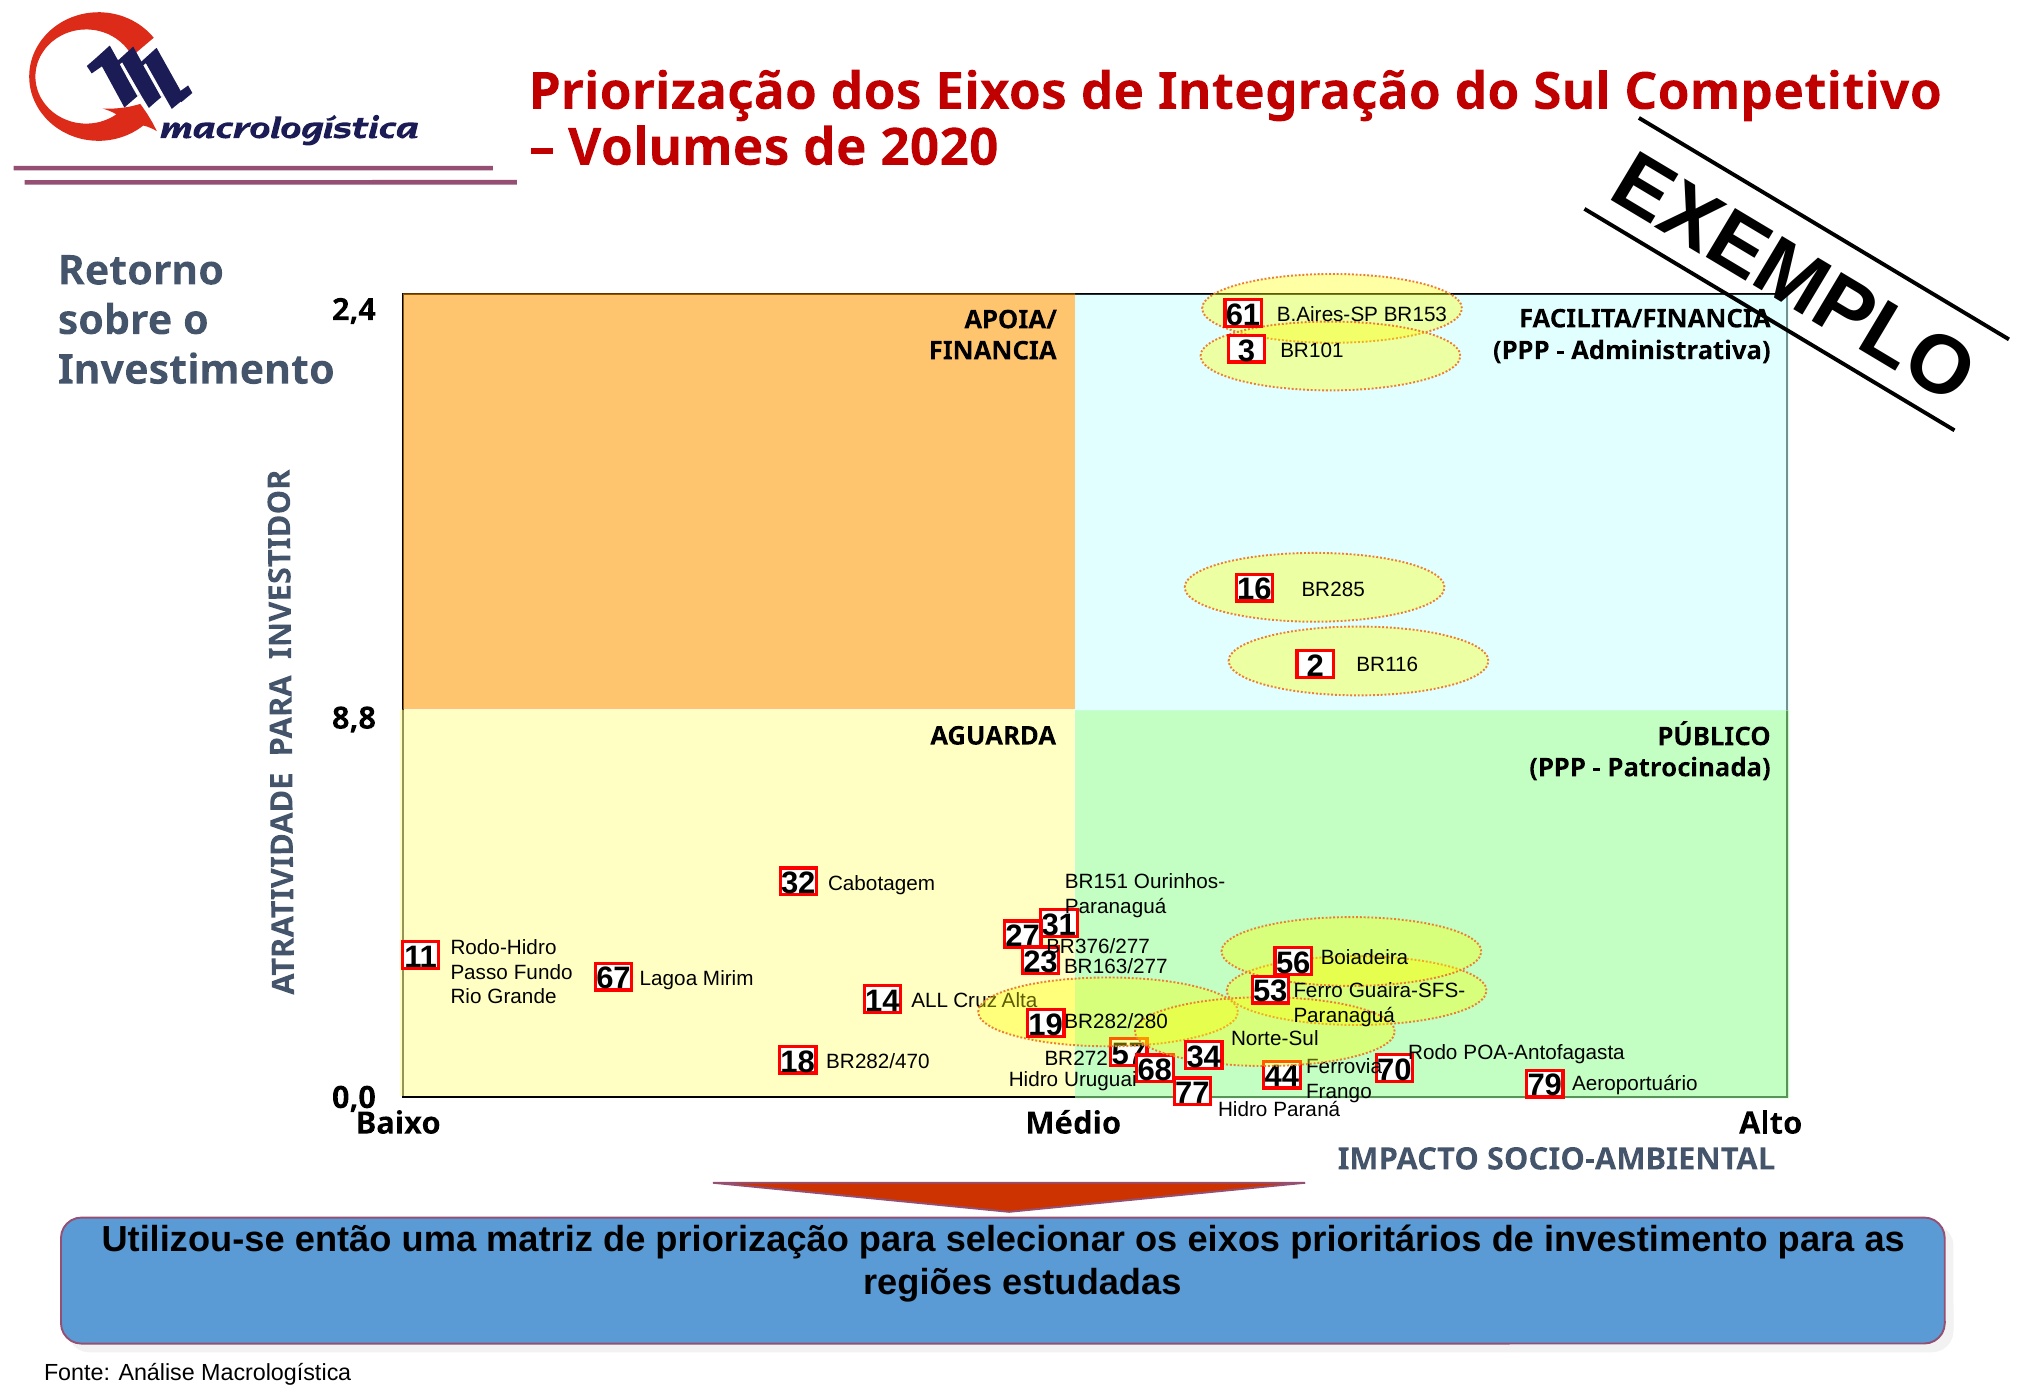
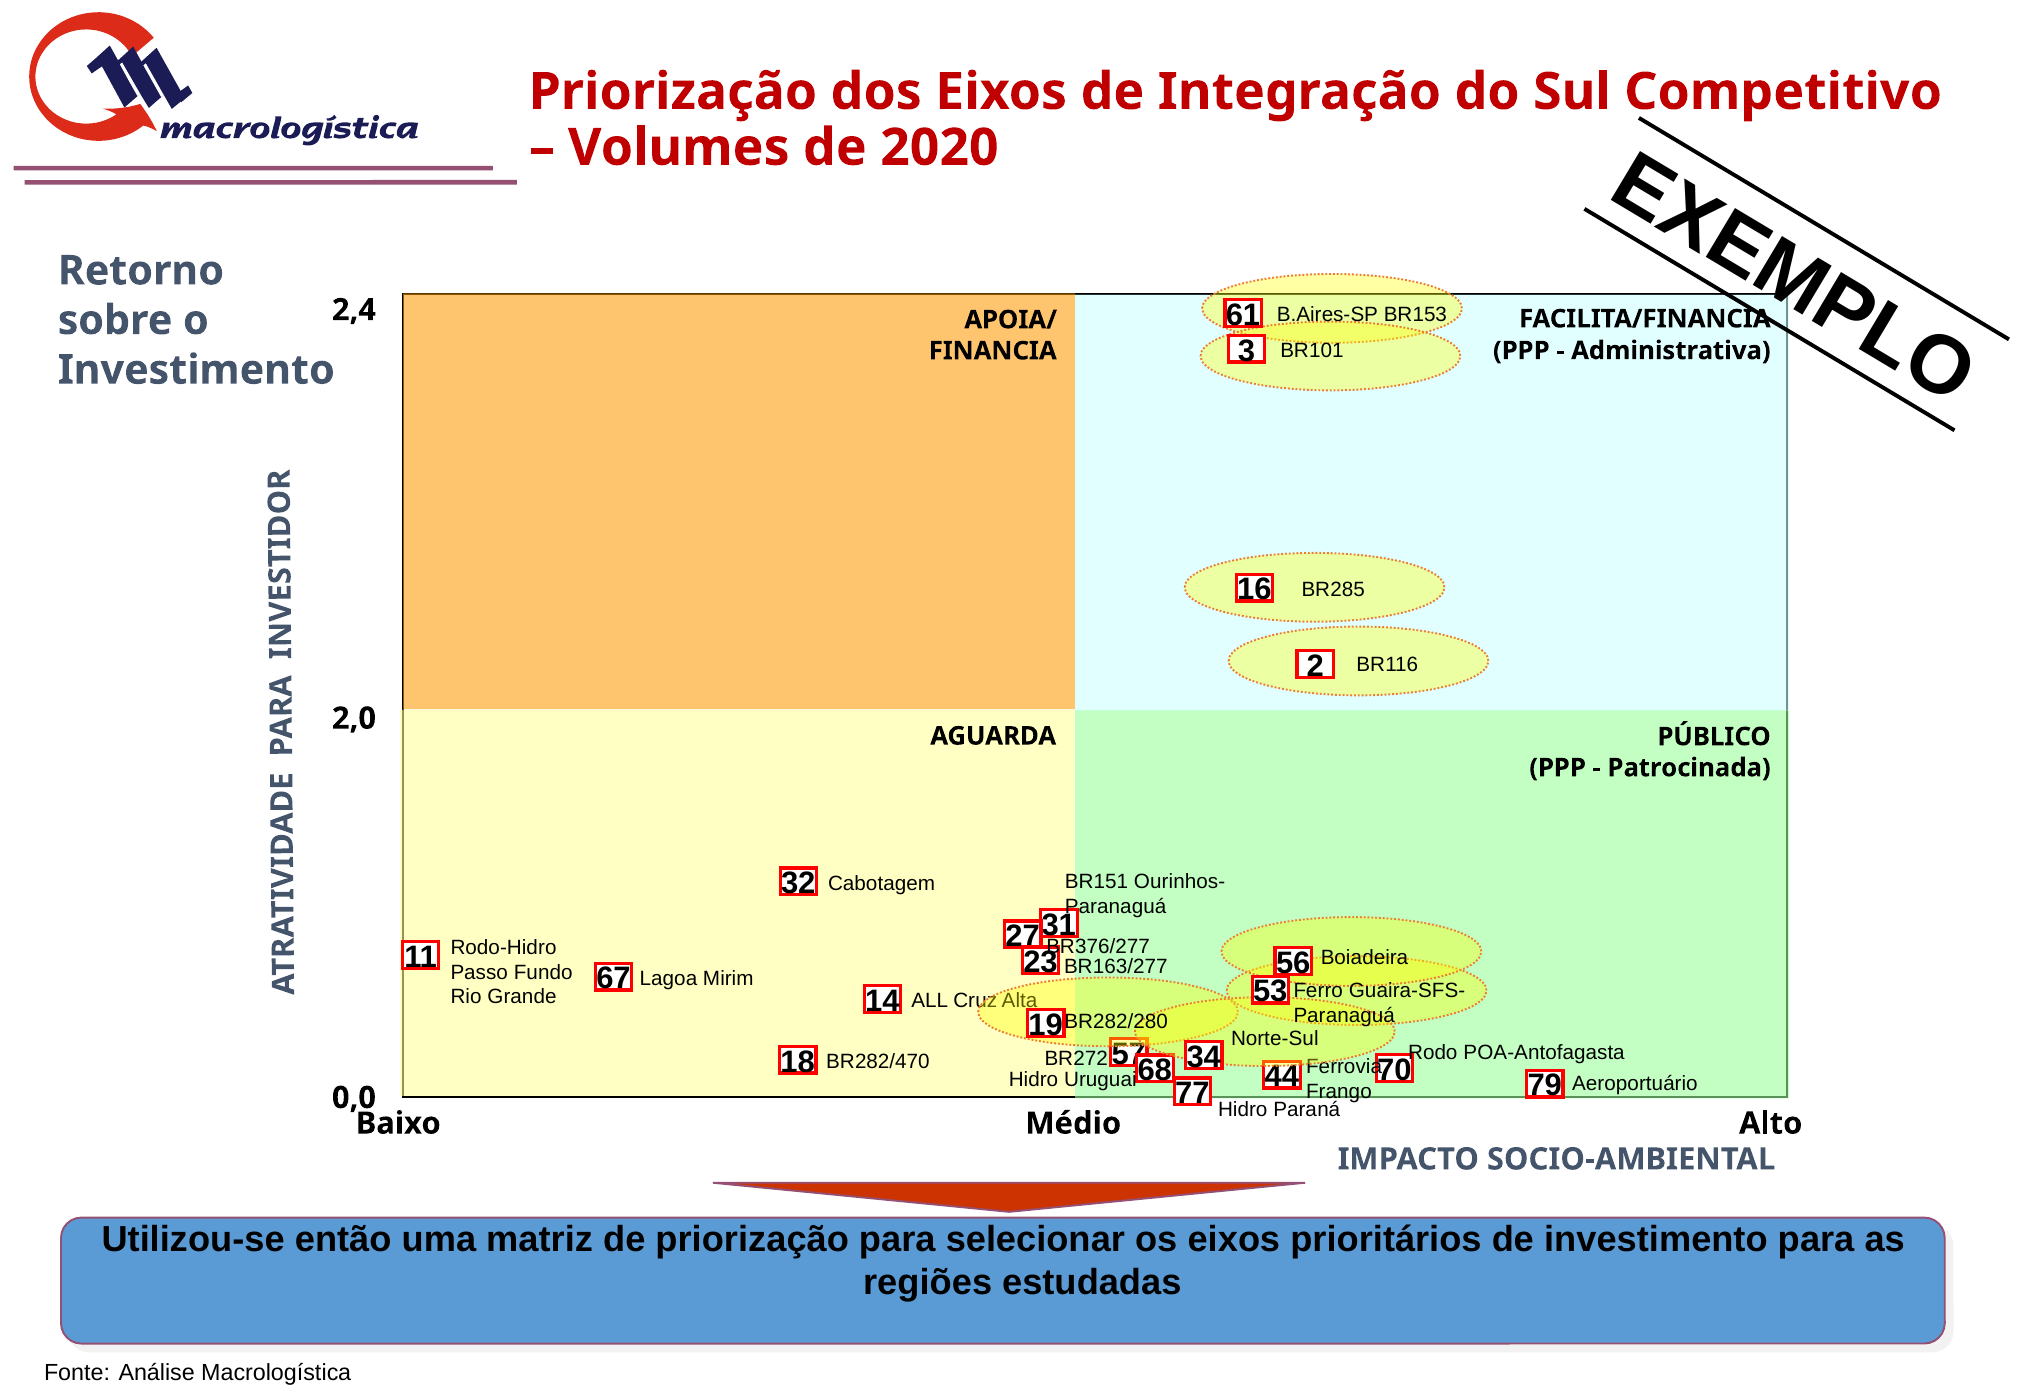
8,8: 8,8 -> 2,0 (354, 719)
